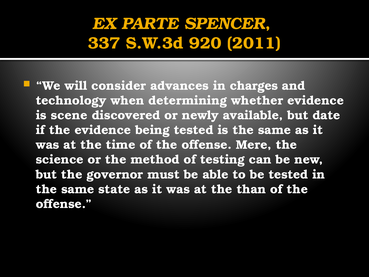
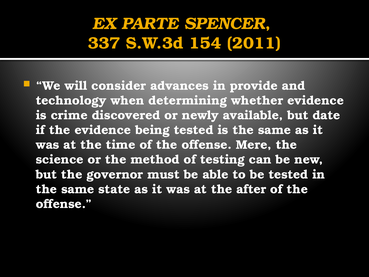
920: 920 -> 154 (205, 43)
charges: charges -> provide (254, 86)
scene: scene -> crime (69, 115)
than: than -> after (251, 189)
